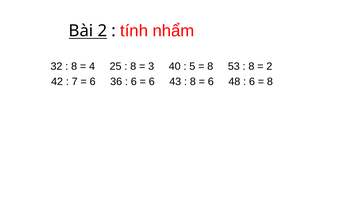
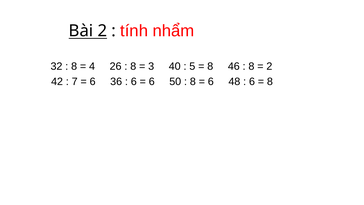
25: 25 -> 26 (116, 66)
53: 53 -> 46 (234, 66)
43: 43 -> 50 (175, 81)
